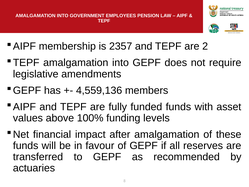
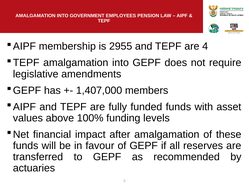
2357: 2357 -> 2955 (121, 46)
2: 2 -> 4 (205, 46)
4,559,136: 4,559,136 -> 1,407,000 (99, 90)
